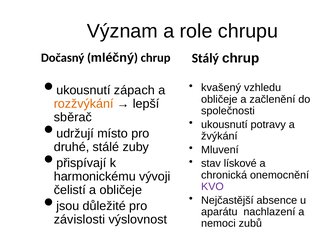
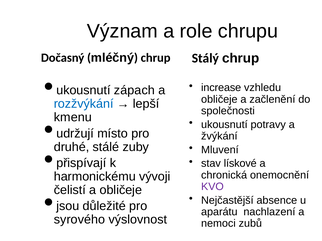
kvašený: kvašený -> increase (221, 88)
rozžvýkání colour: orange -> blue (84, 104)
sběrač: sběrač -> kmenu (73, 118)
závislosti: závislosti -> syrového (79, 220)
